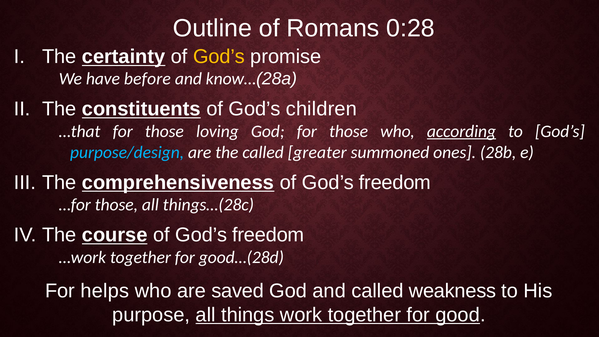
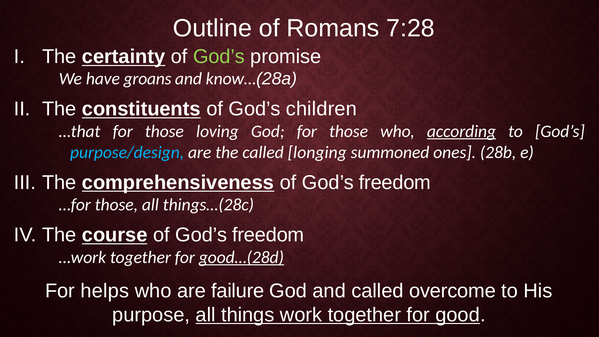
0:28: 0:28 -> 7:28 (411, 28)
God’s colour: yellow -> light green (219, 57)
before: before -> groans (148, 79)
greater: greater -> longing (317, 152)
good…(28d underline: none -> present (241, 257)
saved: saved -> failure (238, 291)
weakness: weakness -> overcome (452, 291)
